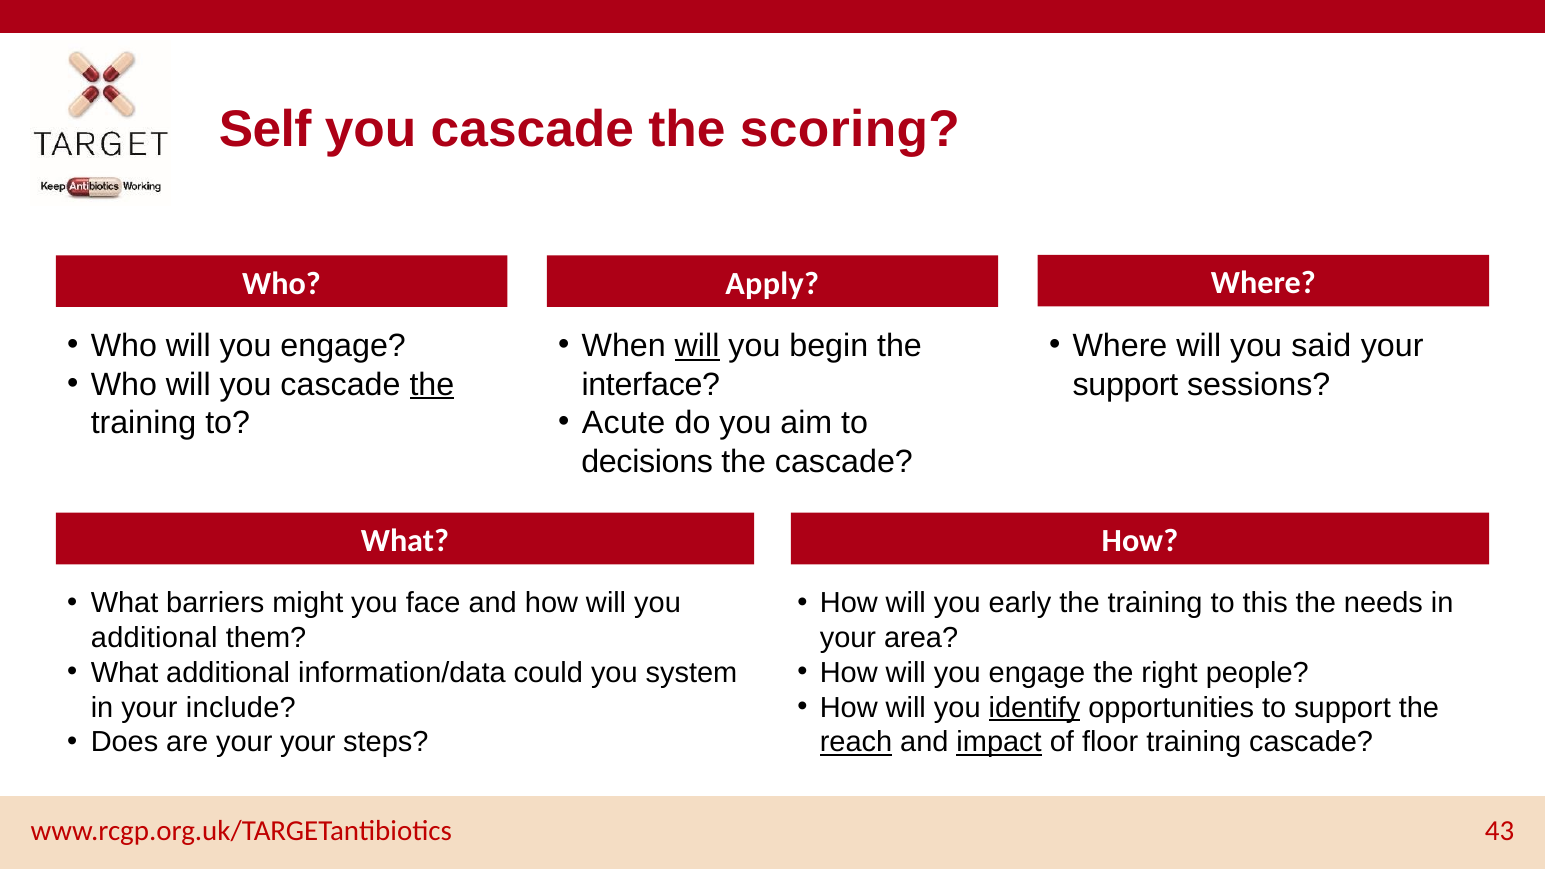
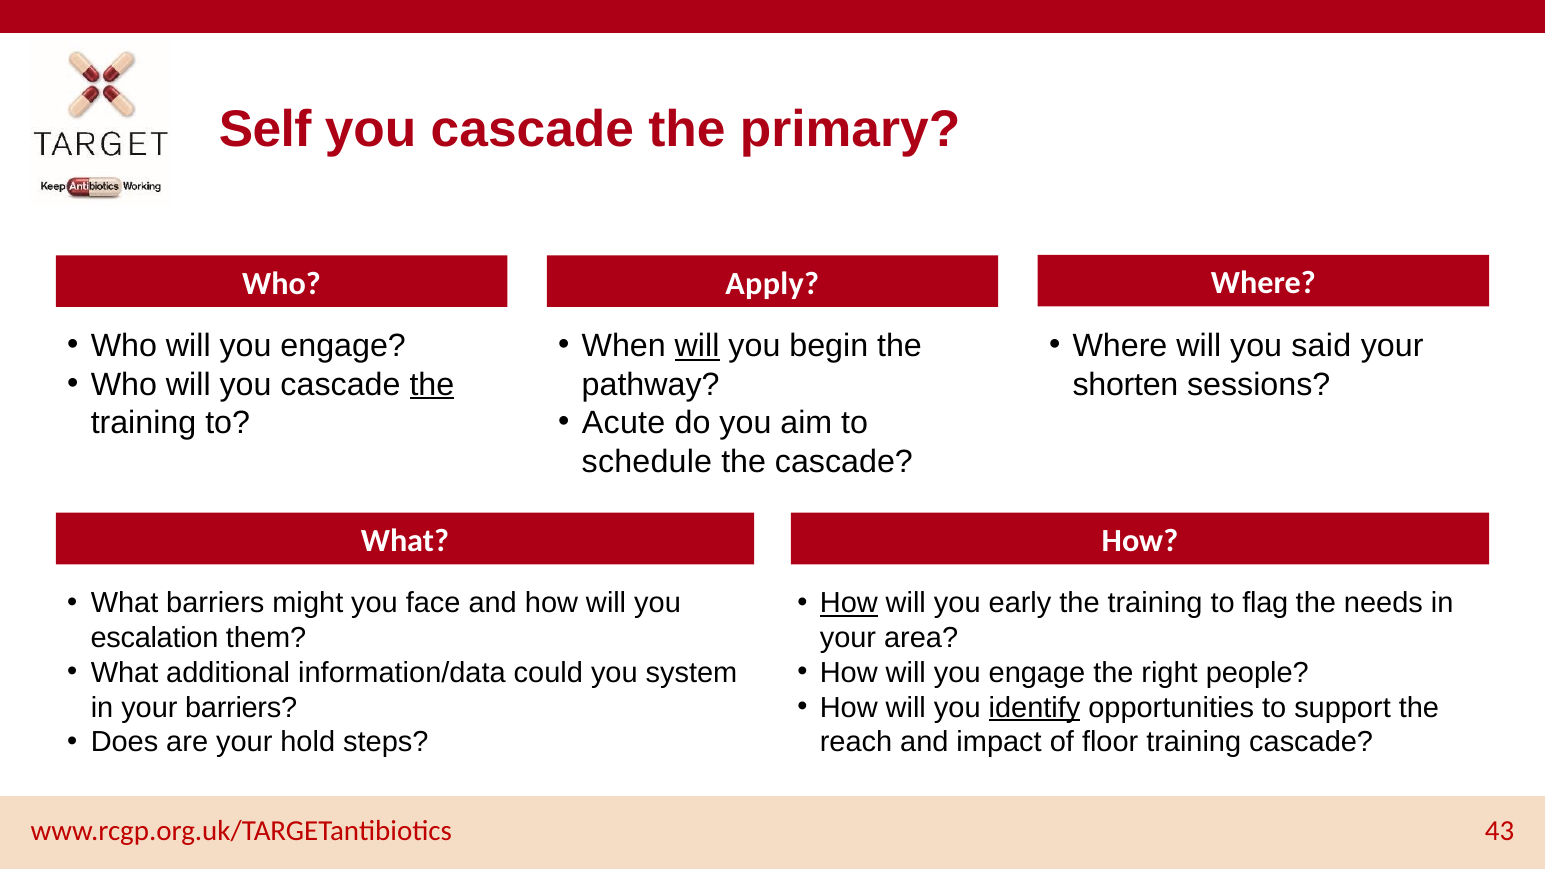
scoring: scoring -> primary (850, 130)
interface: interface -> pathway (651, 385)
support: support -> shorten (1125, 385)
decisions: decisions -> schedule (647, 462)
How underline: none -> present (849, 603)
this: this -> flag (1265, 603)
additional: additional -> escalation (154, 638)
your include: include -> barriers (241, 708)
your your: your -> hold (308, 742)
reach underline: present -> none (856, 742)
impact underline: present -> none (999, 742)
